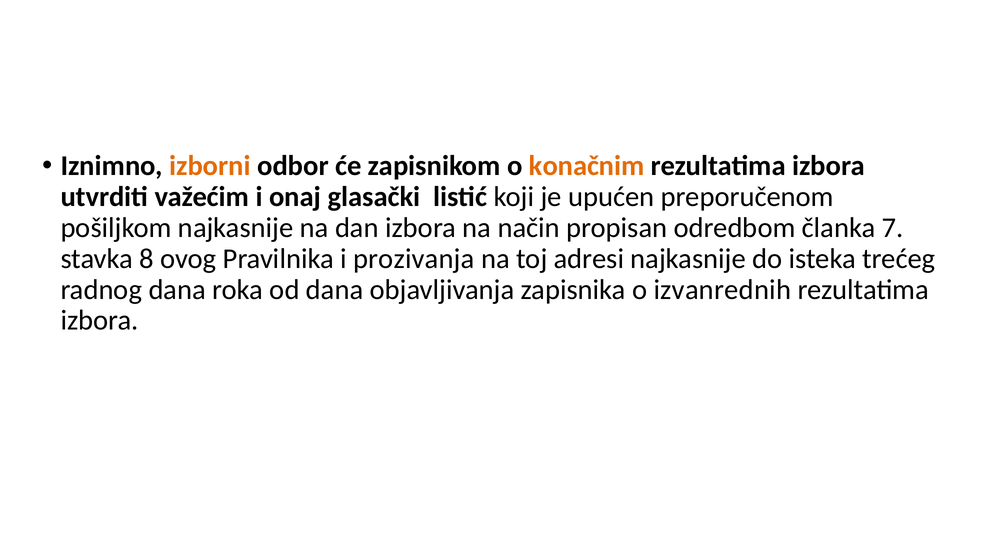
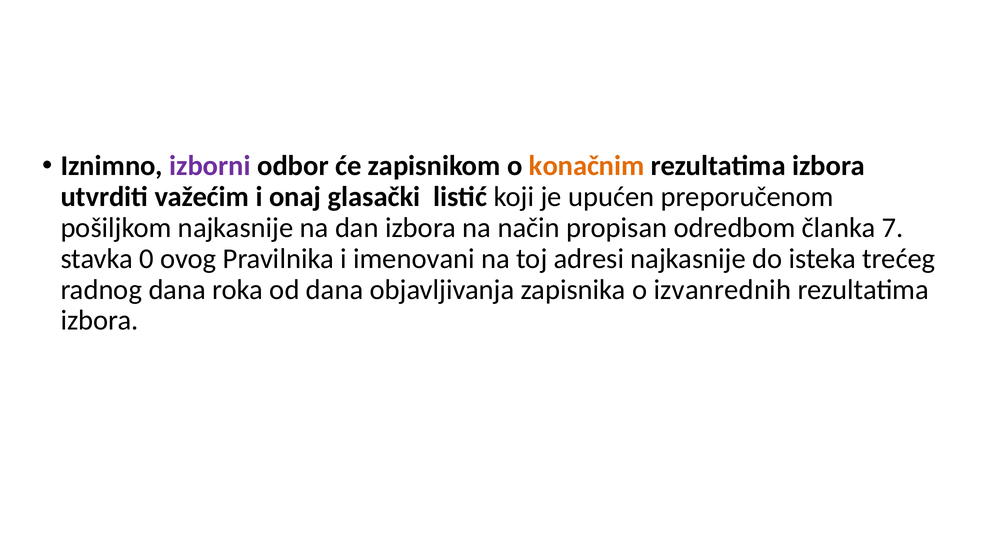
izborni colour: orange -> purple (210, 166)
8: 8 -> 0 (147, 259)
prozivanja: prozivanja -> imenovani (414, 259)
